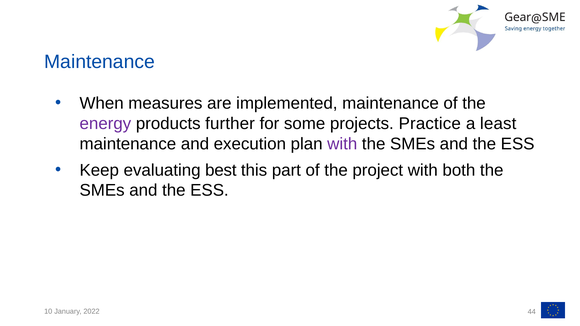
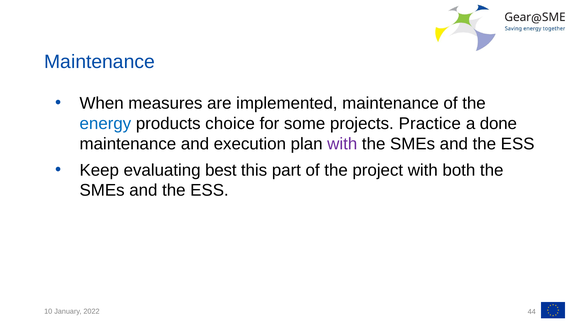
energy colour: purple -> blue (105, 124)
further: further -> choice (230, 124)
least: least -> done (498, 124)
